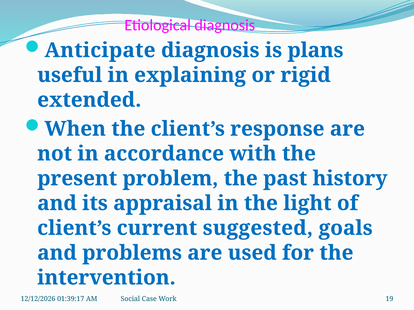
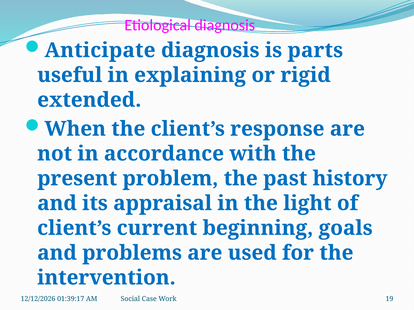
plans: plans -> parts (315, 50)
suggested: suggested -> beginning (258, 228)
